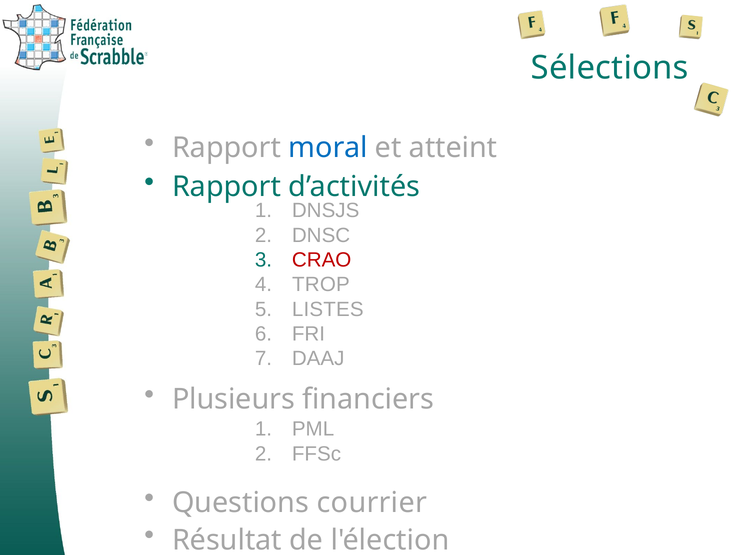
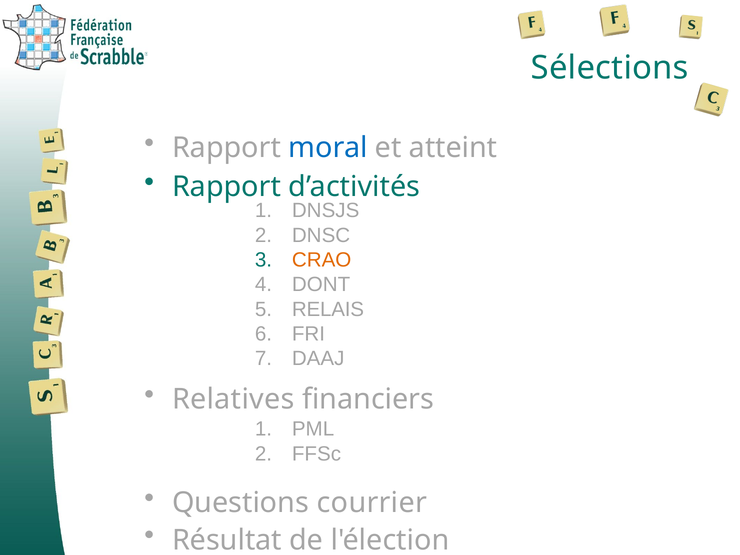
CRAO colour: red -> orange (322, 260)
TROP: TROP -> DONT (321, 285)
LISTES: LISTES -> RELAIS (328, 309)
Plusieurs: Plusieurs -> Relatives (233, 399)
